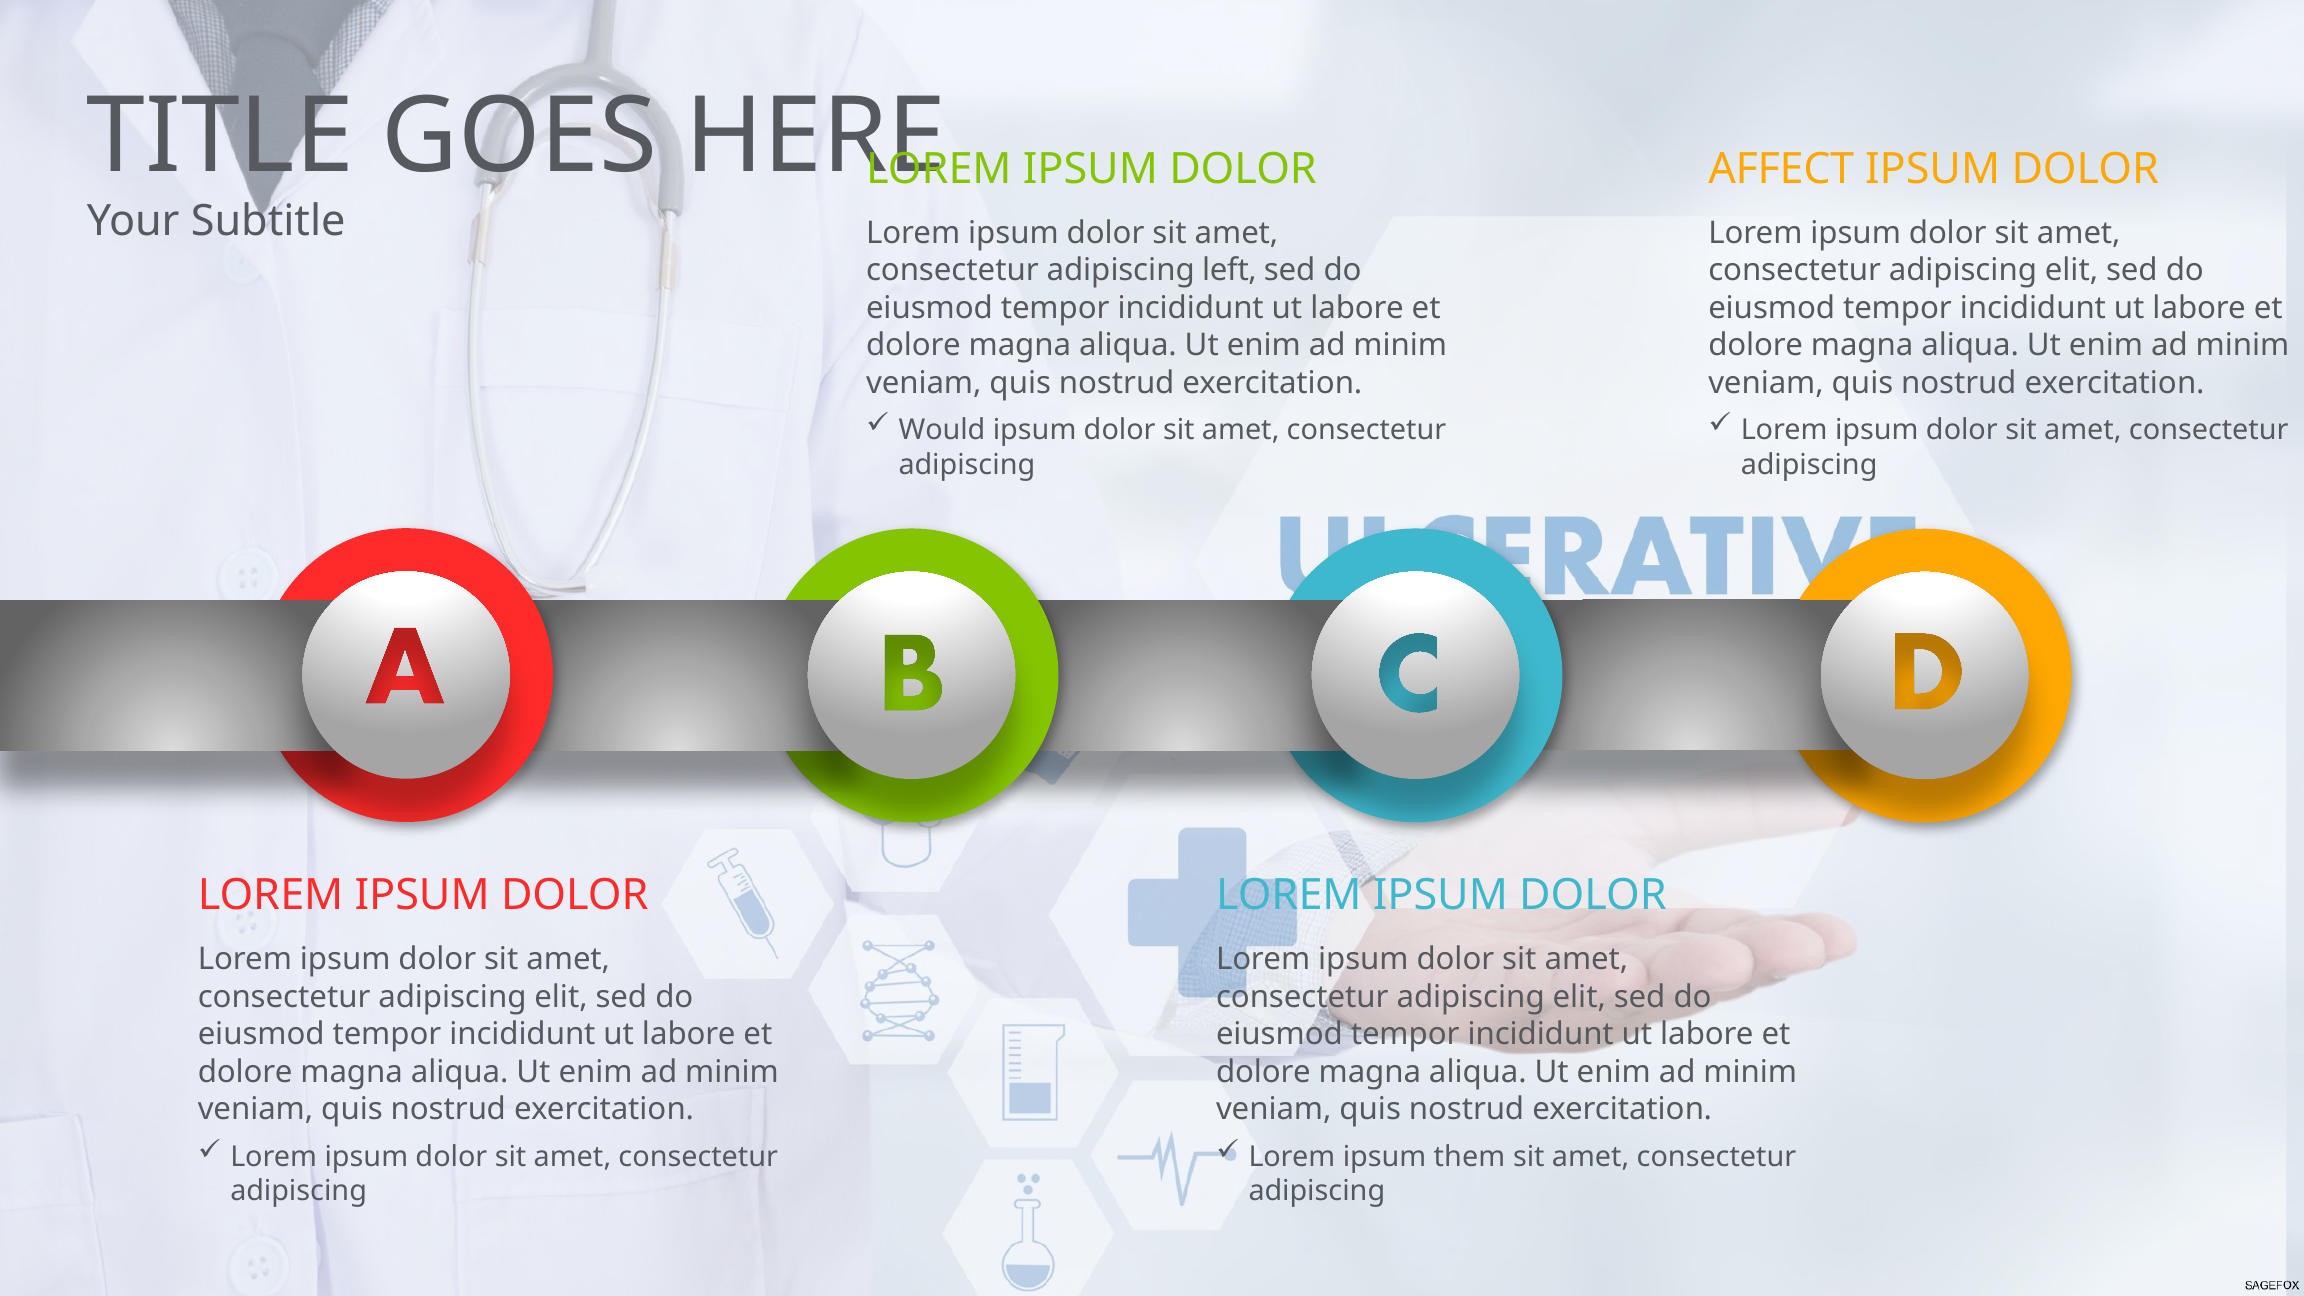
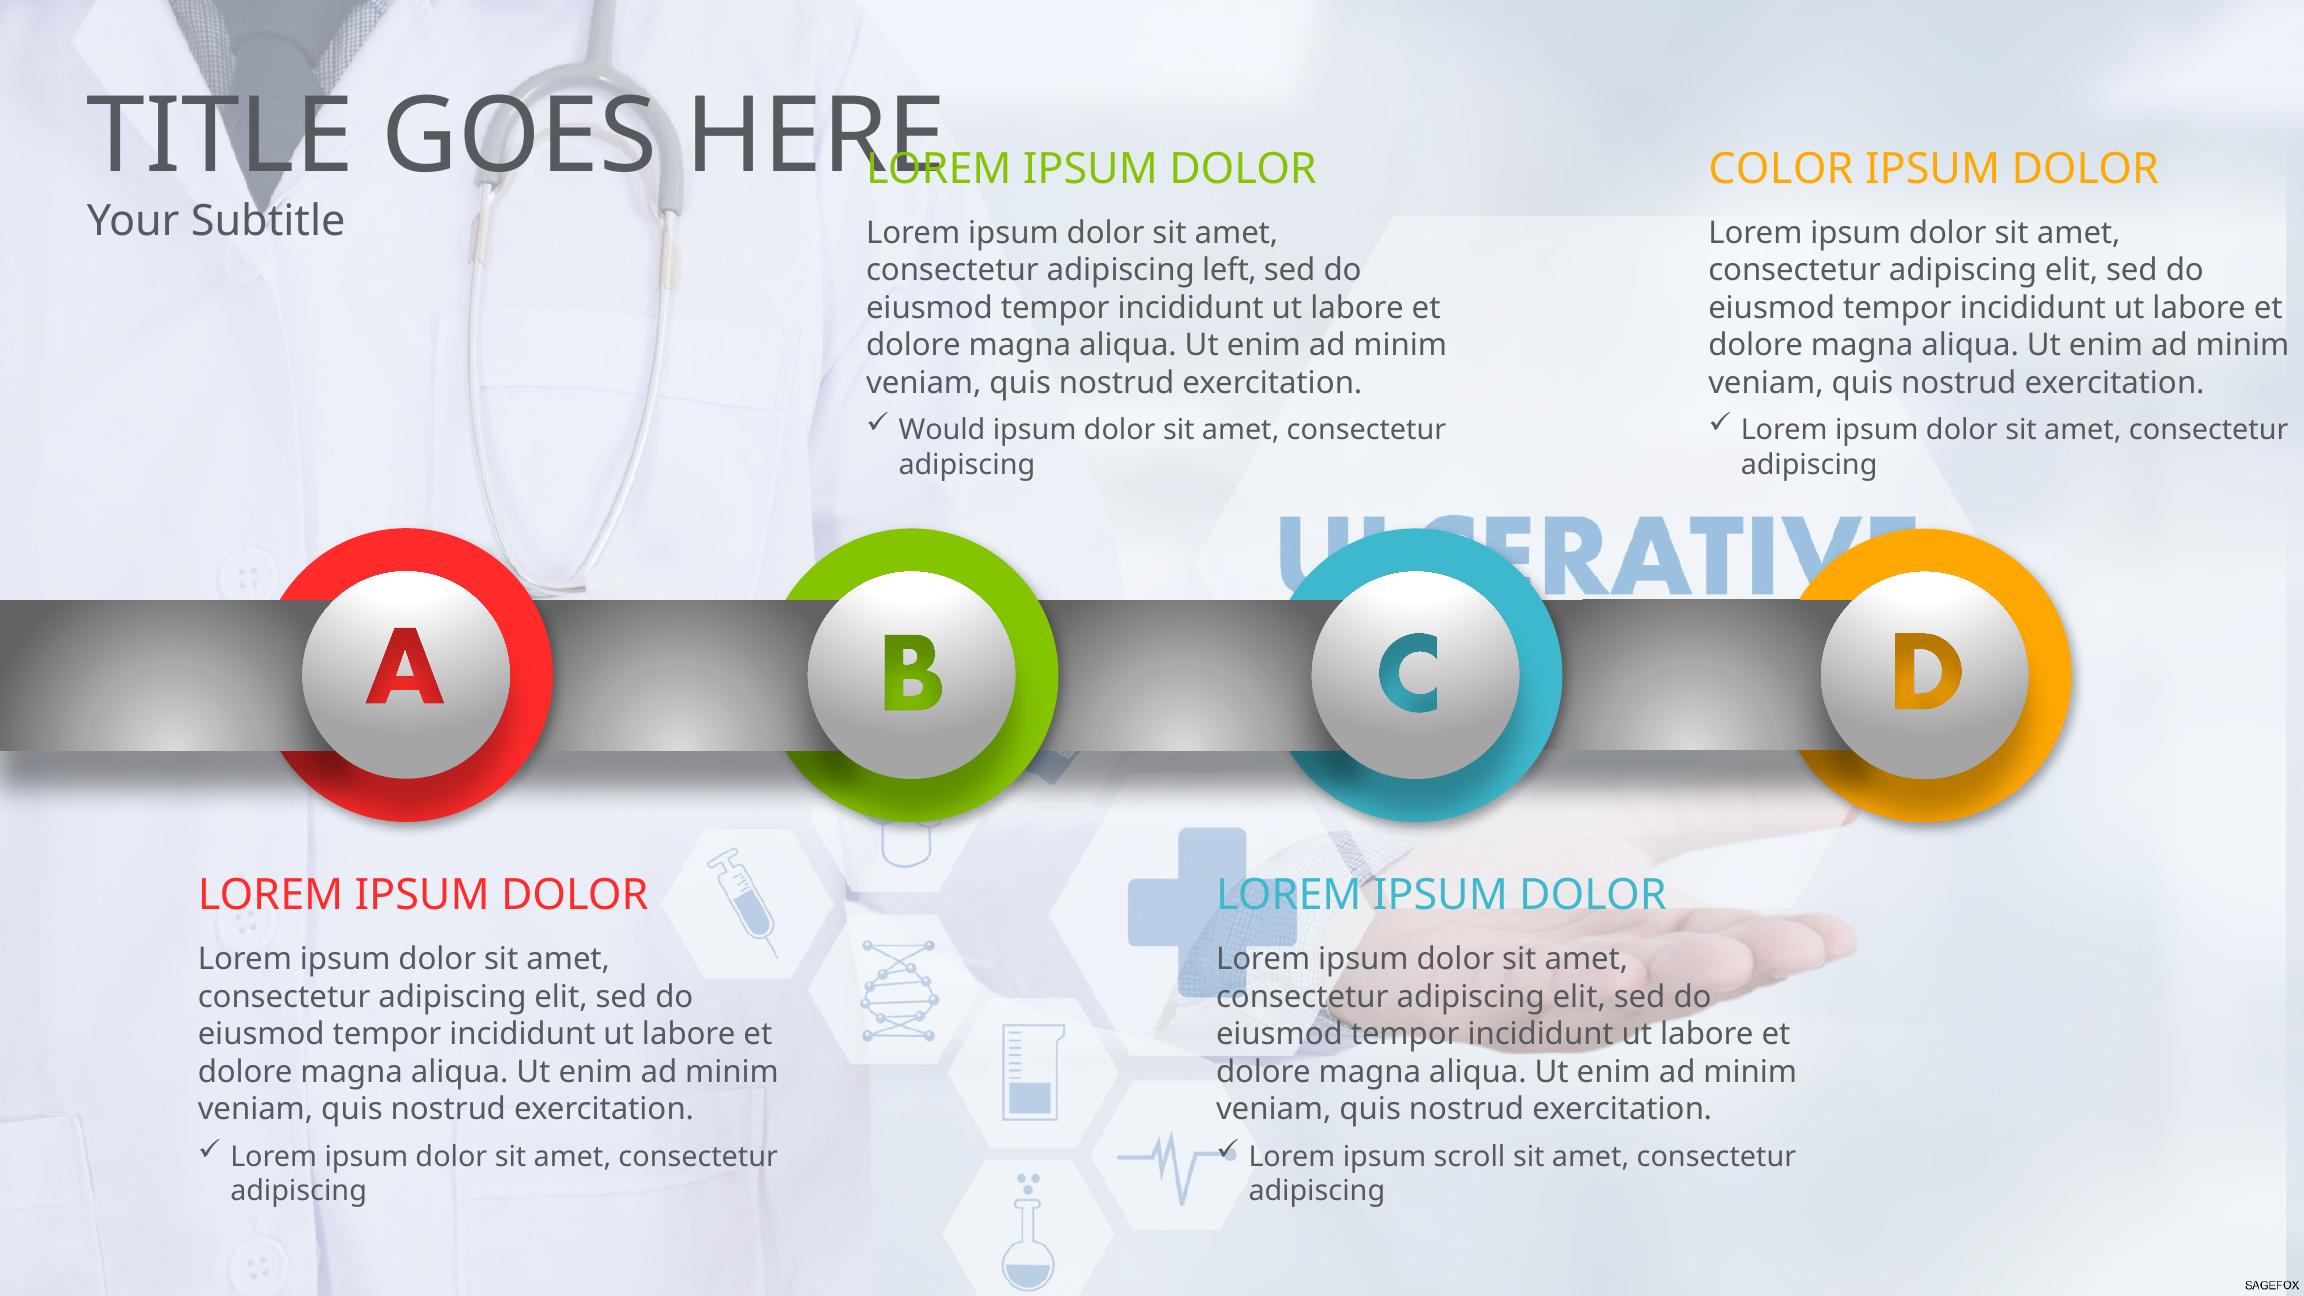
AFFECT: AFFECT -> COLOR (1781, 169)
them: them -> scroll (1470, 1157)
